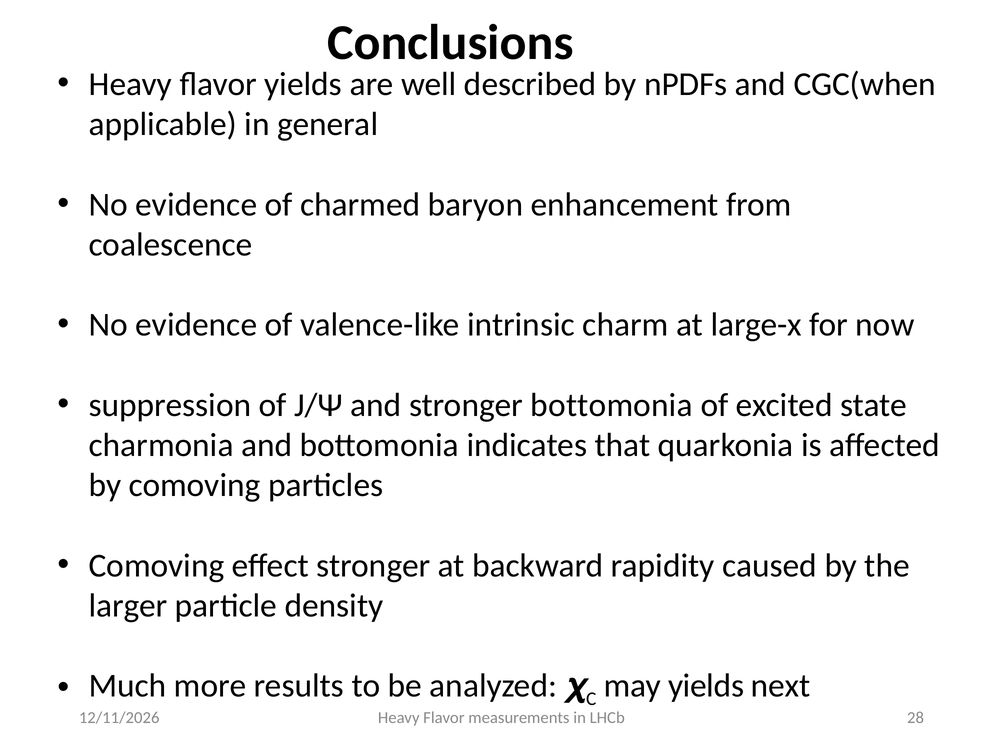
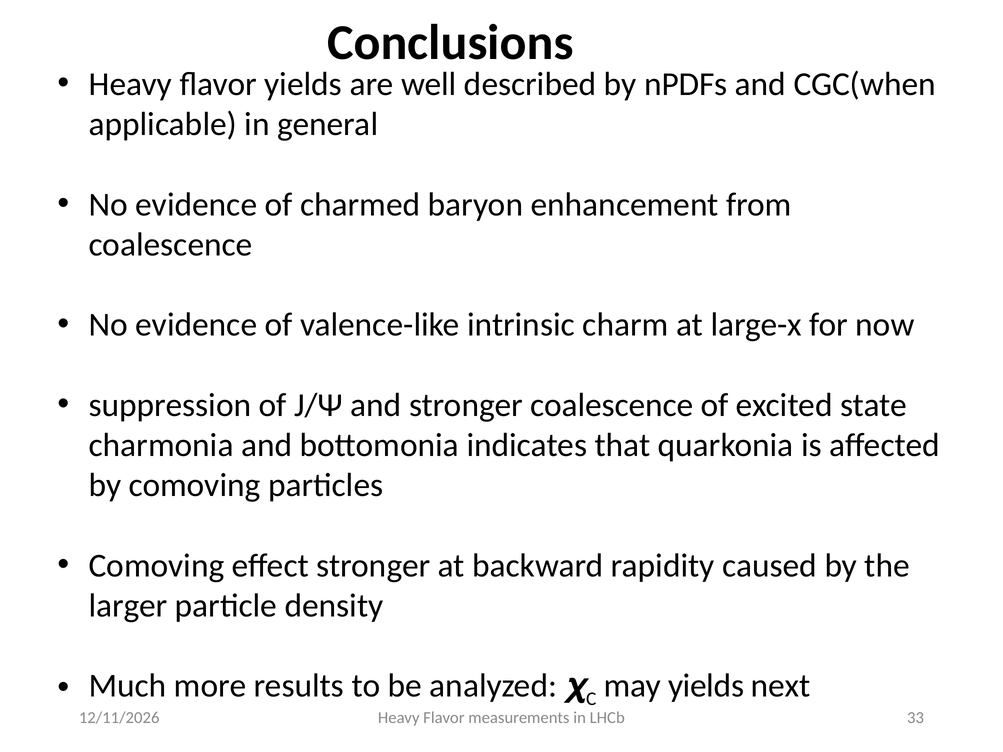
stronger bottomonia: bottomonia -> coalescence (612, 405)
28: 28 -> 33 (916, 718)
